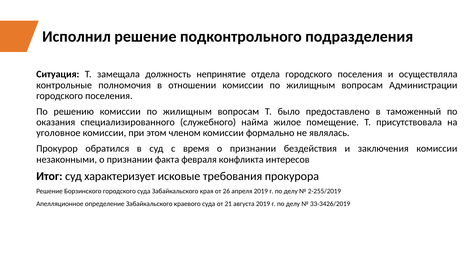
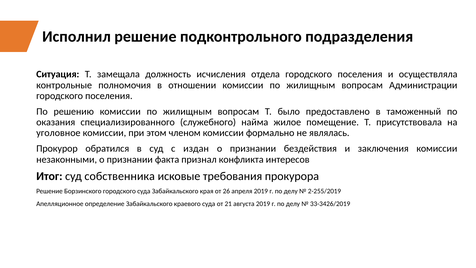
непринятие: непринятие -> исчисления (221, 74)
время: время -> издан (196, 149)
февраля: февраля -> признал (199, 159)
характеризует: характеризует -> собственника (120, 176)
